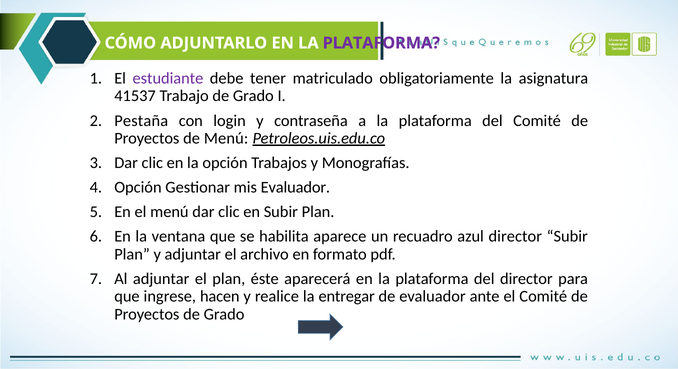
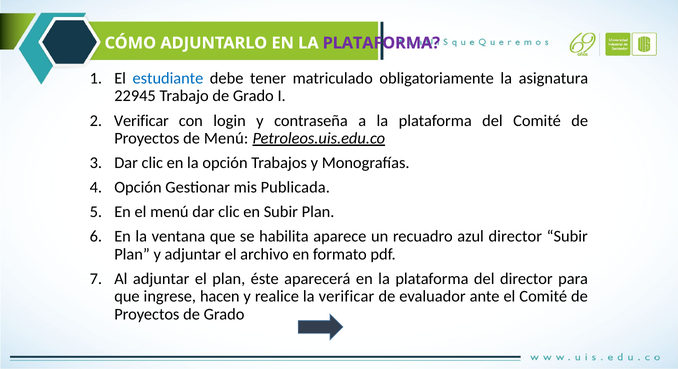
estudiante colour: purple -> blue (168, 78)
41537: 41537 -> 22945 (135, 96)
Pestaña: Pestaña -> Verificar (141, 121)
mis Evaluador: Evaluador -> Publicada (295, 187)
la entregar: entregar -> verificar (346, 296)
